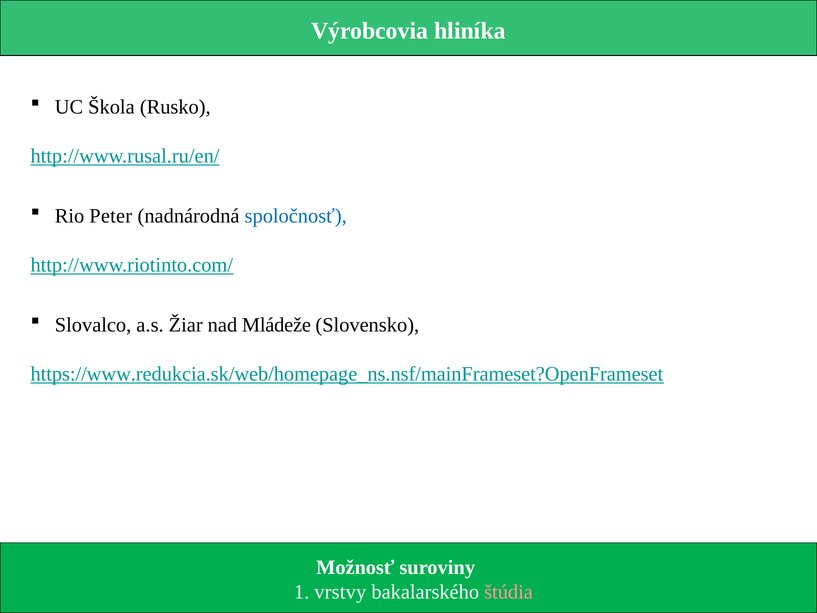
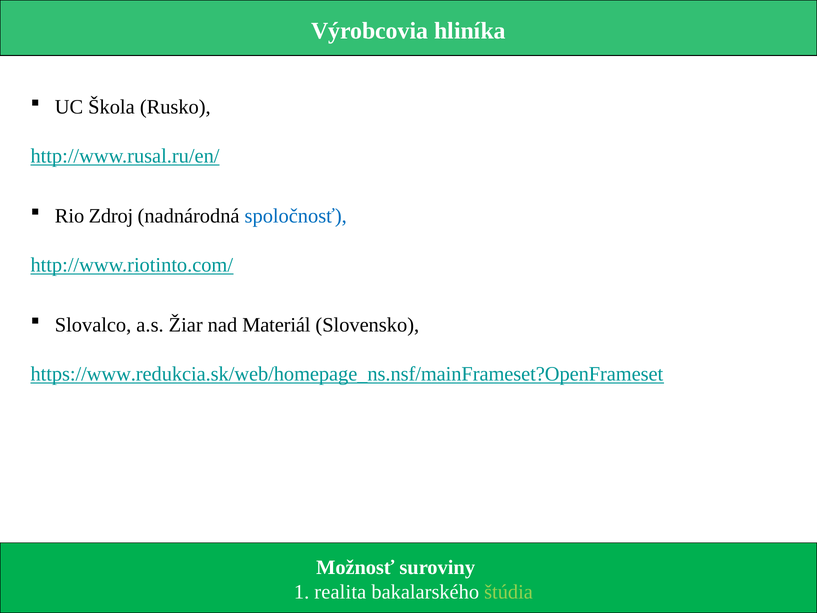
Peter: Peter -> Zdroj (111, 216)
Mládeže: Mládeže -> Materiál (276, 325)
vrstvy: vrstvy -> realita (340, 592)
štúdia colour: pink -> light green (509, 592)
